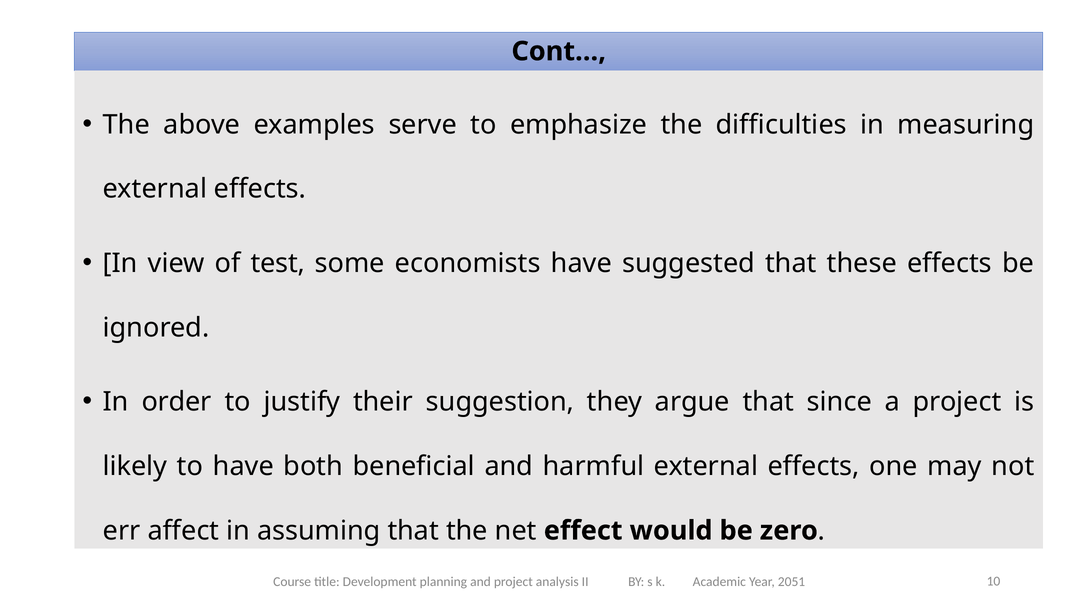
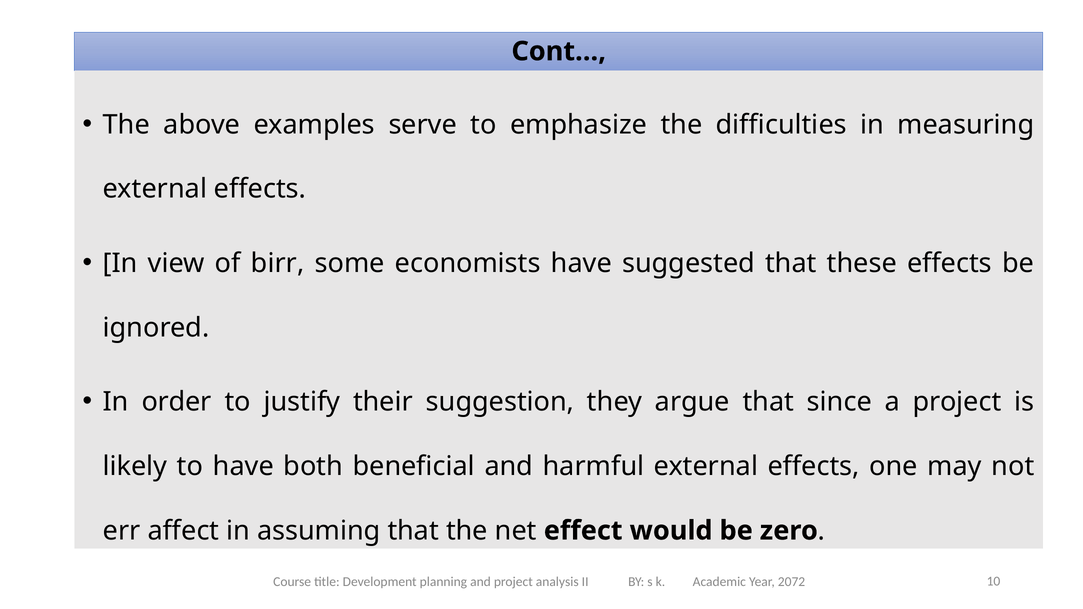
test: test -> birr (278, 263)
2051: 2051 -> 2072 (792, 582)
